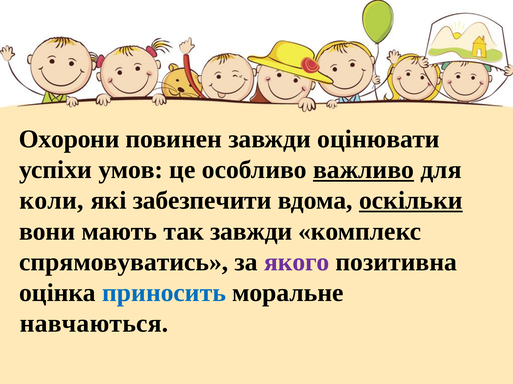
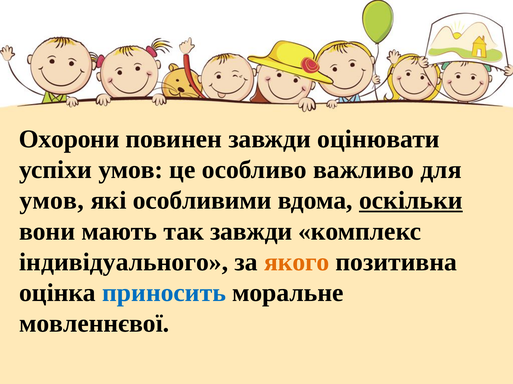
важливо underline: present -> none (364, 170)
коли: коли -> умов (52, 201)
забезпечити: забезпечити -> особливими (202, 201)
спрямовуватись: спрямовуватись -> індивідуального (124, 262)
якого colour: purple -> orange (297, 262)
навчаються: навчаються -> мовленнєвої (94, 324)
